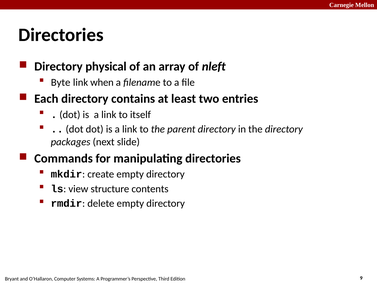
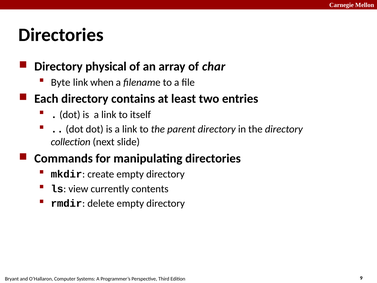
nleft: nleft -> char (214, 66)
packages: packages -> collection (71, 142)
structure: structure -> currently (110, 189)
